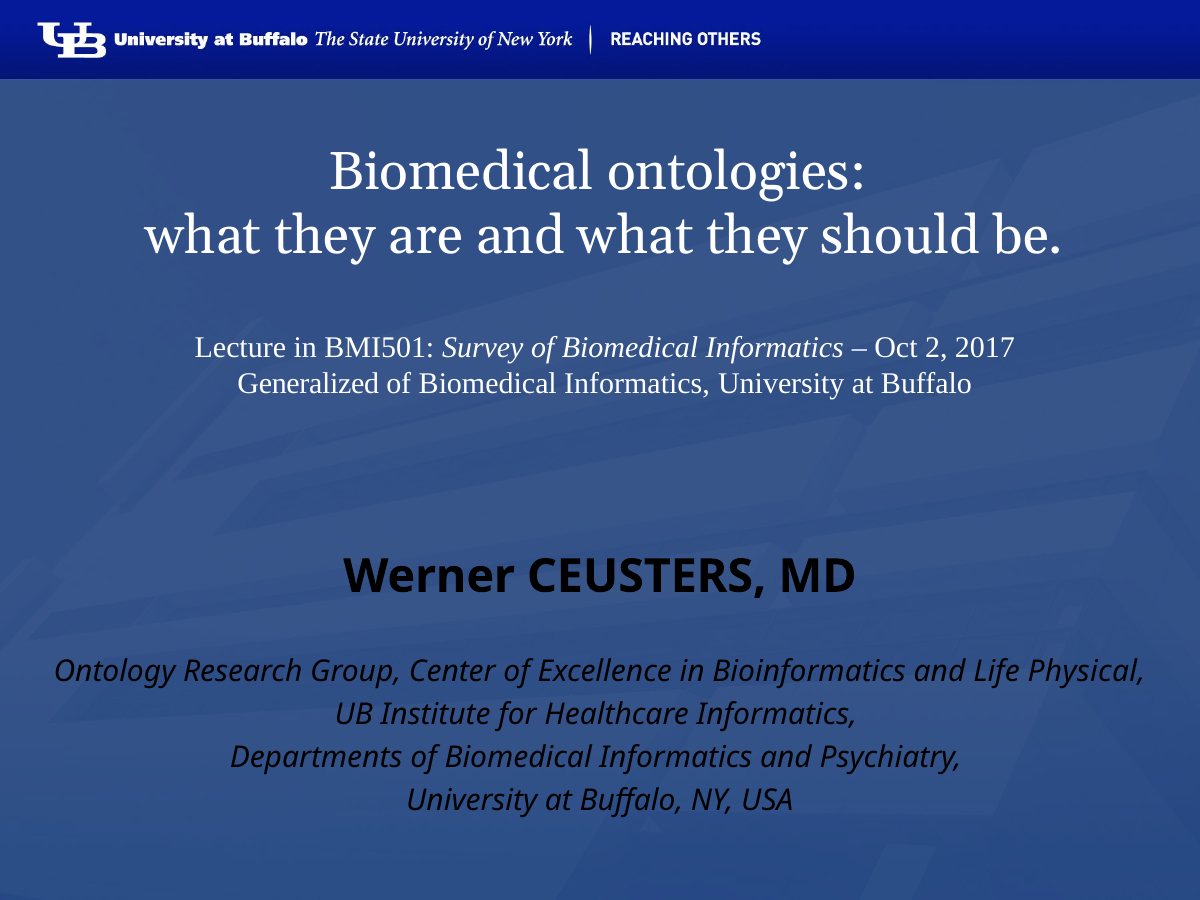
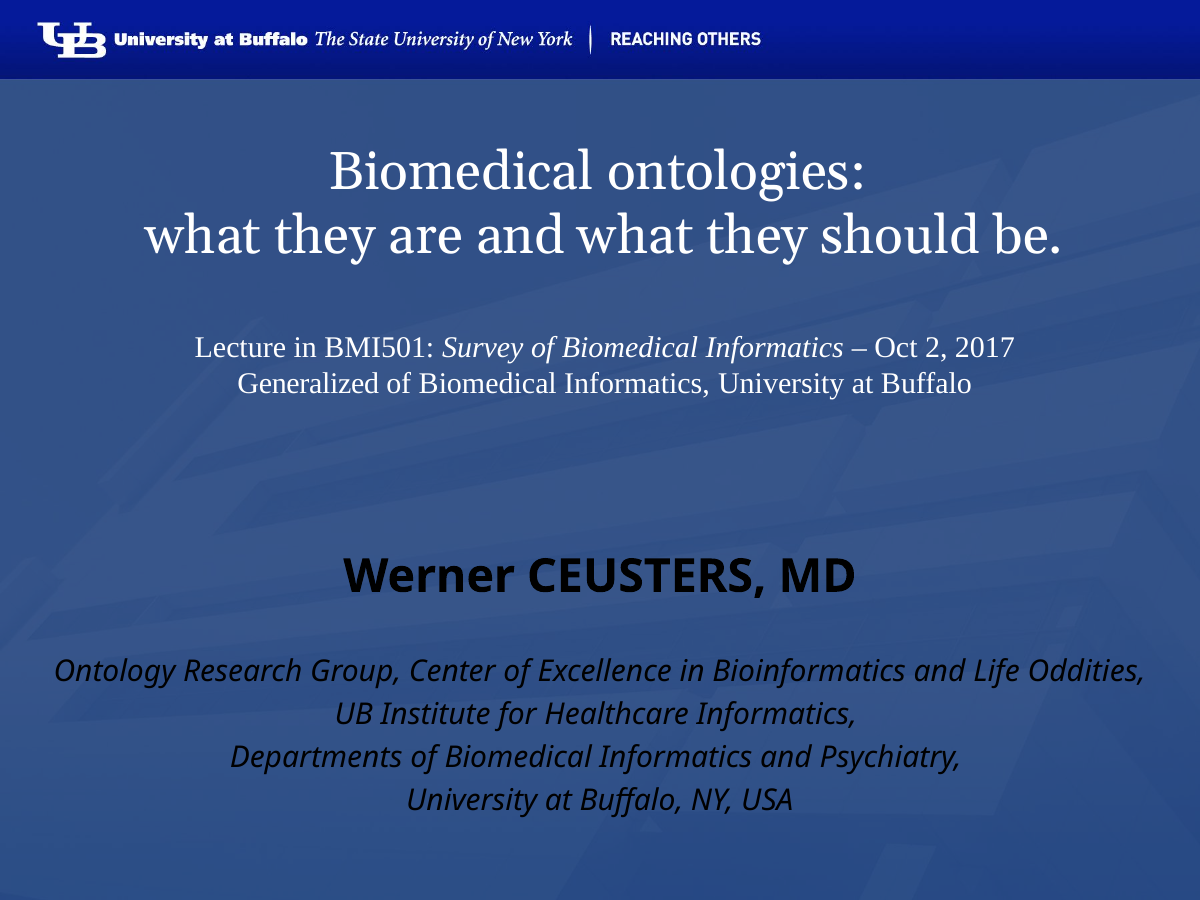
Physical: Physical -> Oddities (1087, 671)
